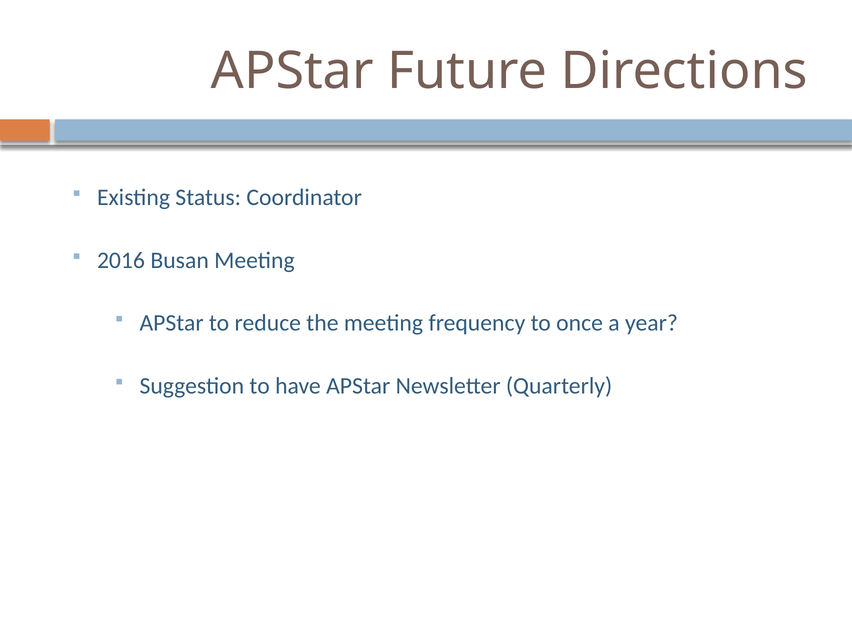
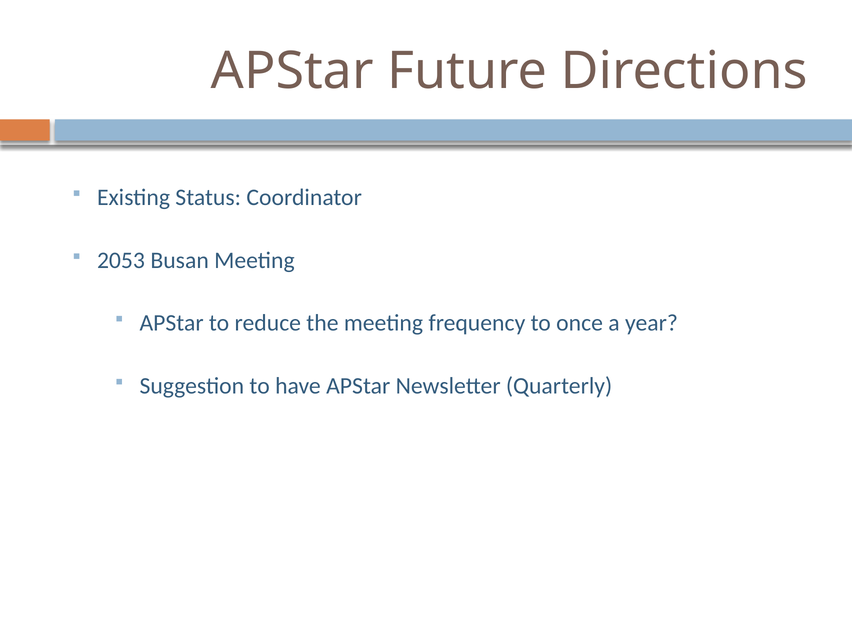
2016: 2016 -> 2053 (121, 260)
